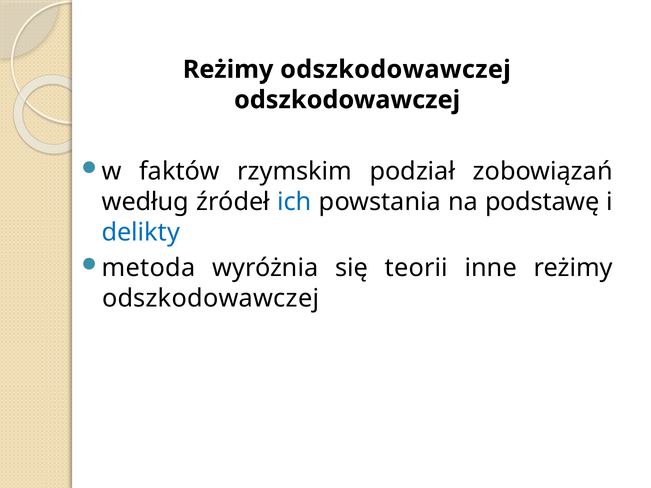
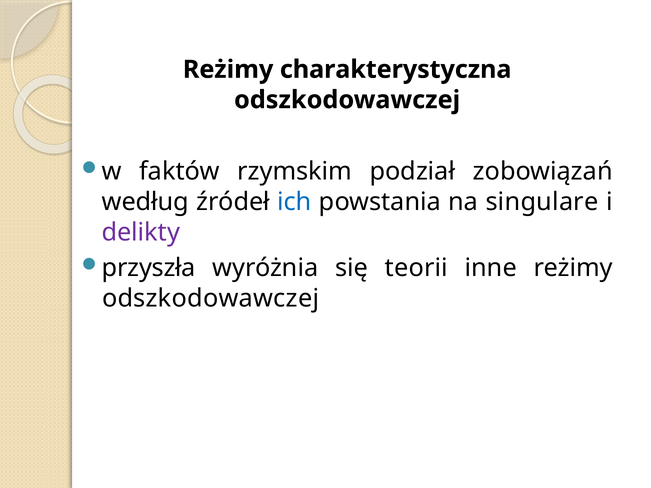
odszkodowawczej: odszkodowawczej -> charakterystyczna (396, 70)
podstawę: podstawę -> singulare (542, 202)
delikty colour: blue -> purple (141, 232)
metoda: metoda -> przyszła (149, 268)
